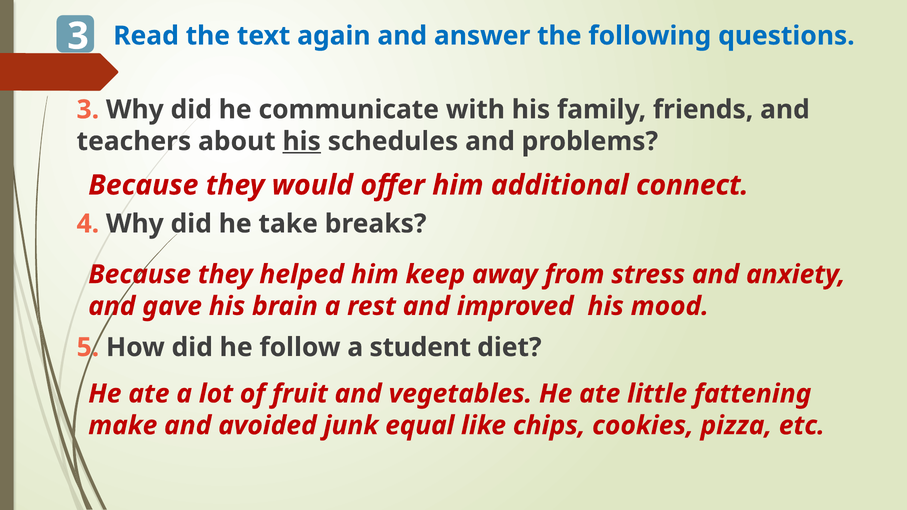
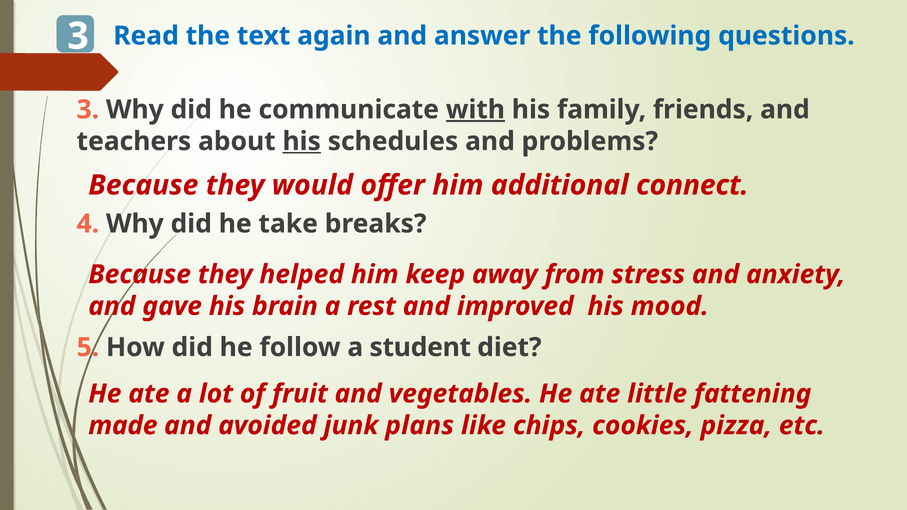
with underline: none -> present (475, 110)
make: make -> made (123, 426)
equal: equal -> plans (420, 426)
